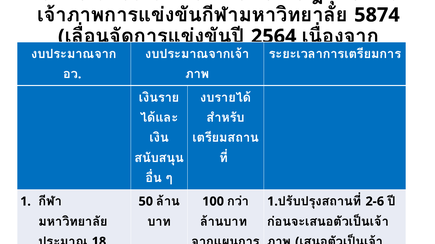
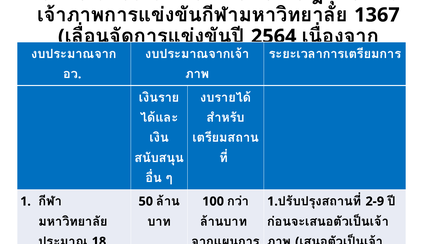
5874: 5874 -> 1367 (377, 15)
2-6: 2-6 -> 2-9 (375, 202)
